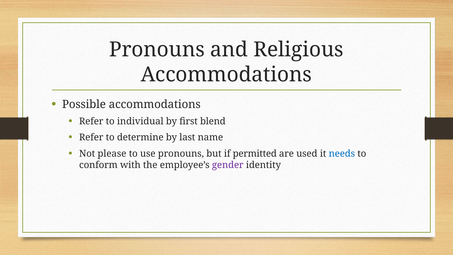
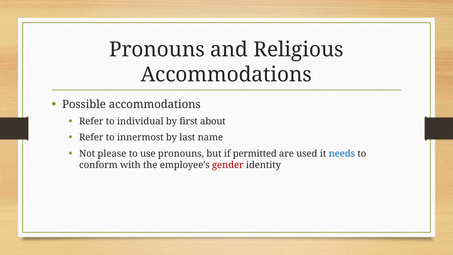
blend: blend -> about (213, 121)
determine: determine -> innermost (140, 137)
gender colour: purple -> red (228, 165)
